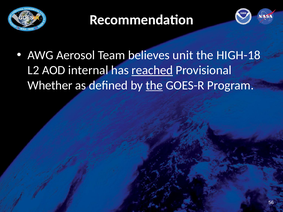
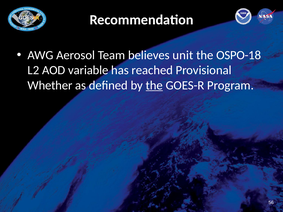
HIGH-18: HIGH-18 -> OSPO-18 (239, 55)
internal: internal -> variable (88, 70)
reached underline: present -> none (152, 70)
